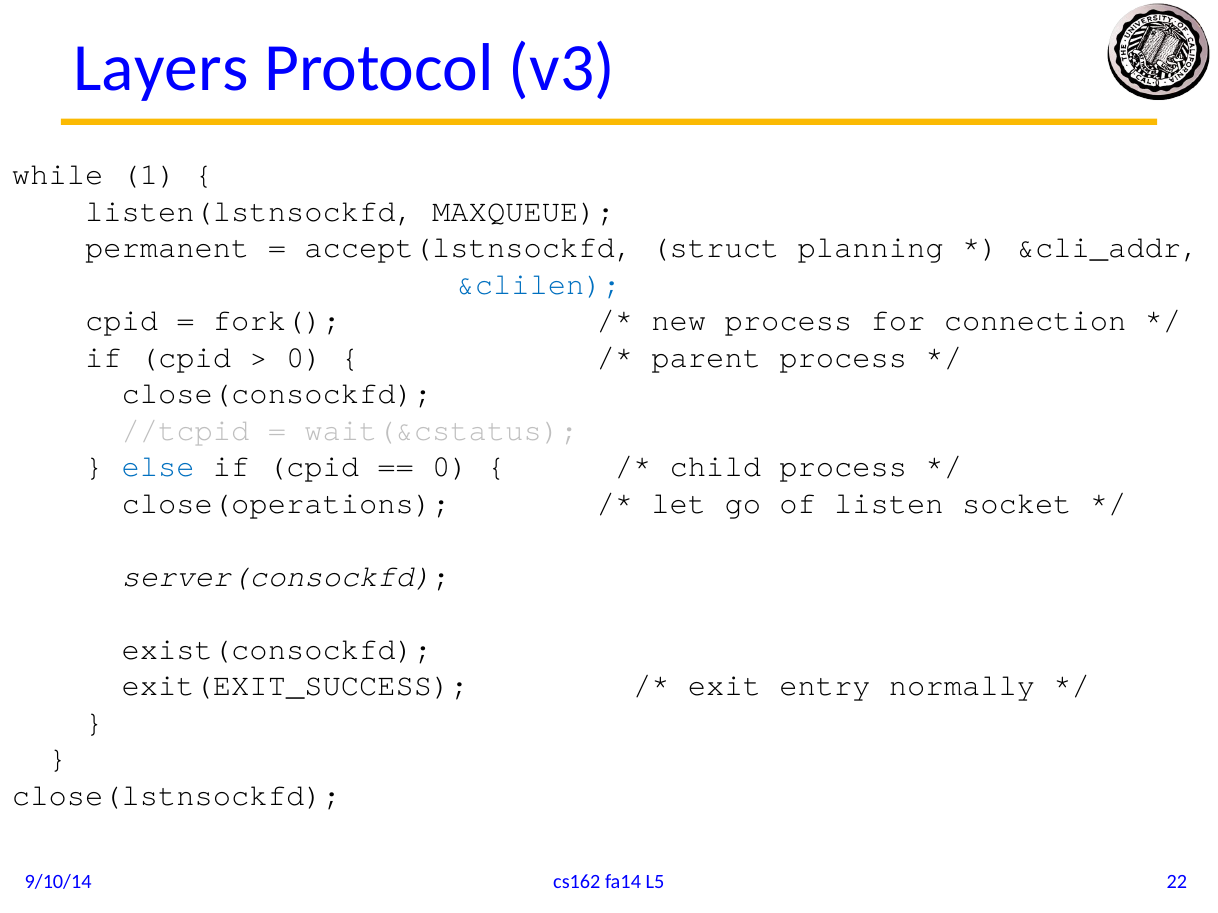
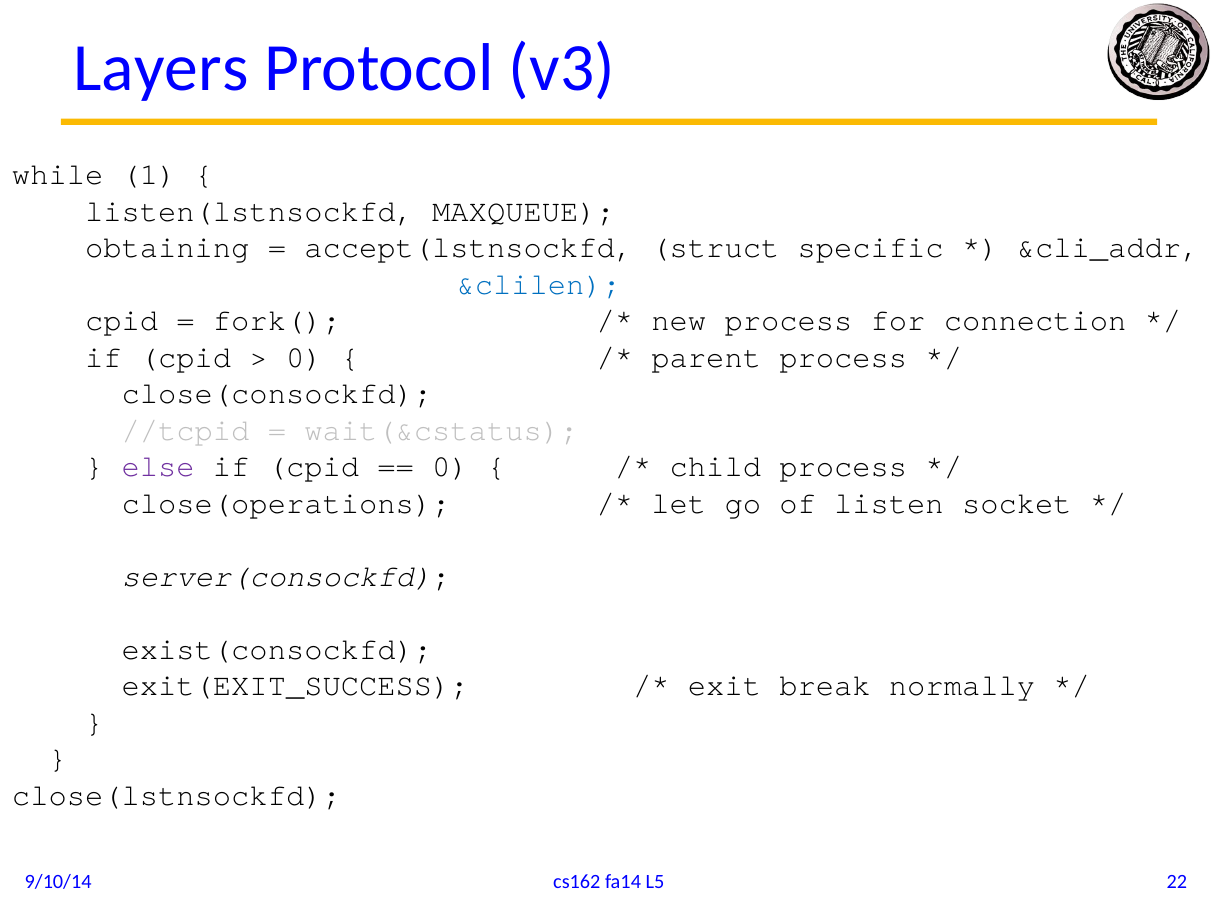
permanent: permanent -> obtaining (167, 248)
planning: planning -> specific (871, 248)
else colour: blue -> purple (158, 467)
entry: entry -> break (825, 686)
